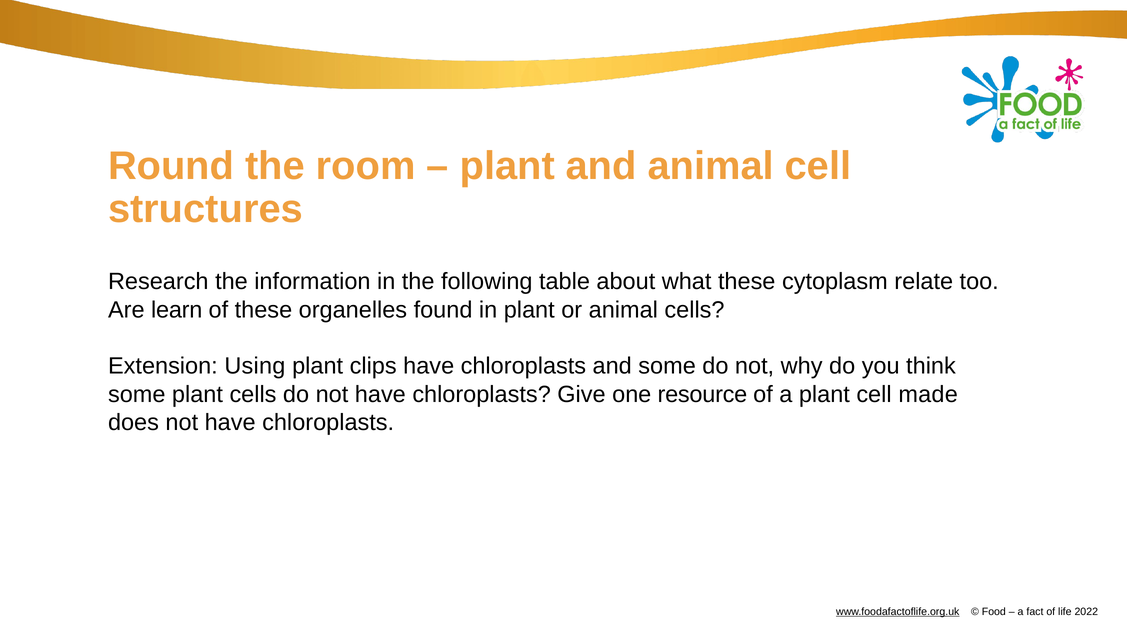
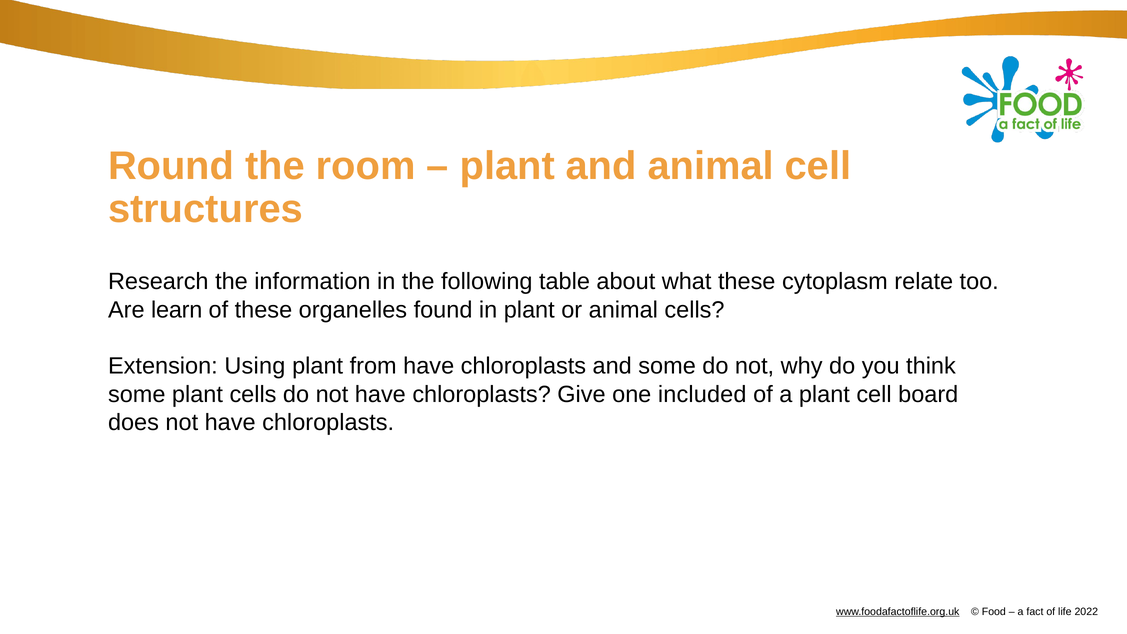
clips: clips -> from (373, 366)
resource: resource -> included (702, 394)
made: made -> board (928, 394)
